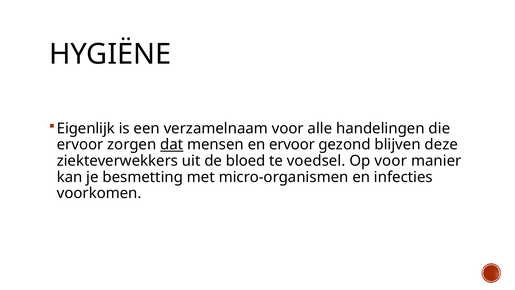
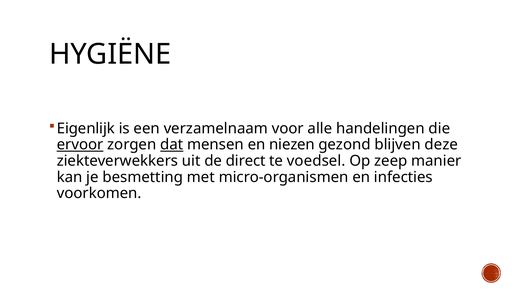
ervoor underline: none -> present (80, 144)
en ervoor: ervoor -> niezen (292, 144)
bloed: bloed -> direct (246, 161)
Op voor: voor -> zeep (391, 161)
